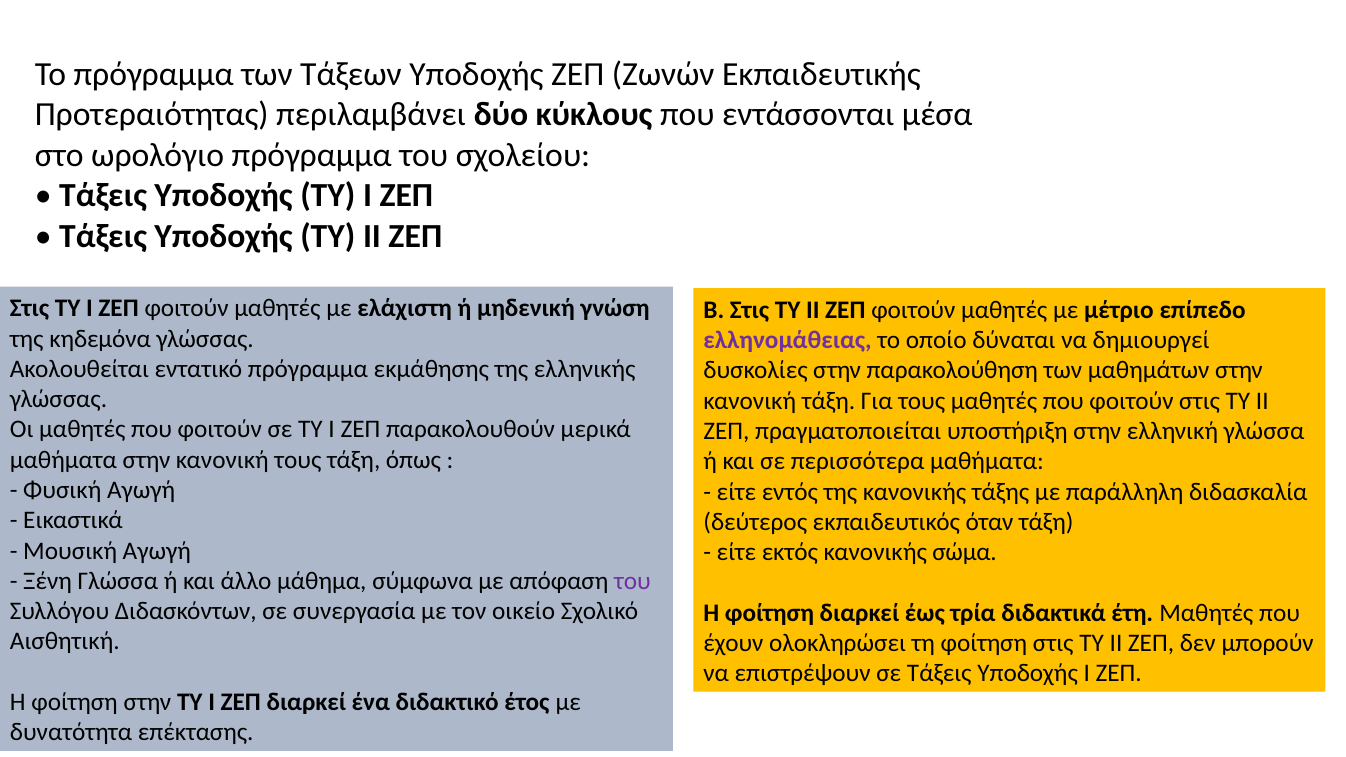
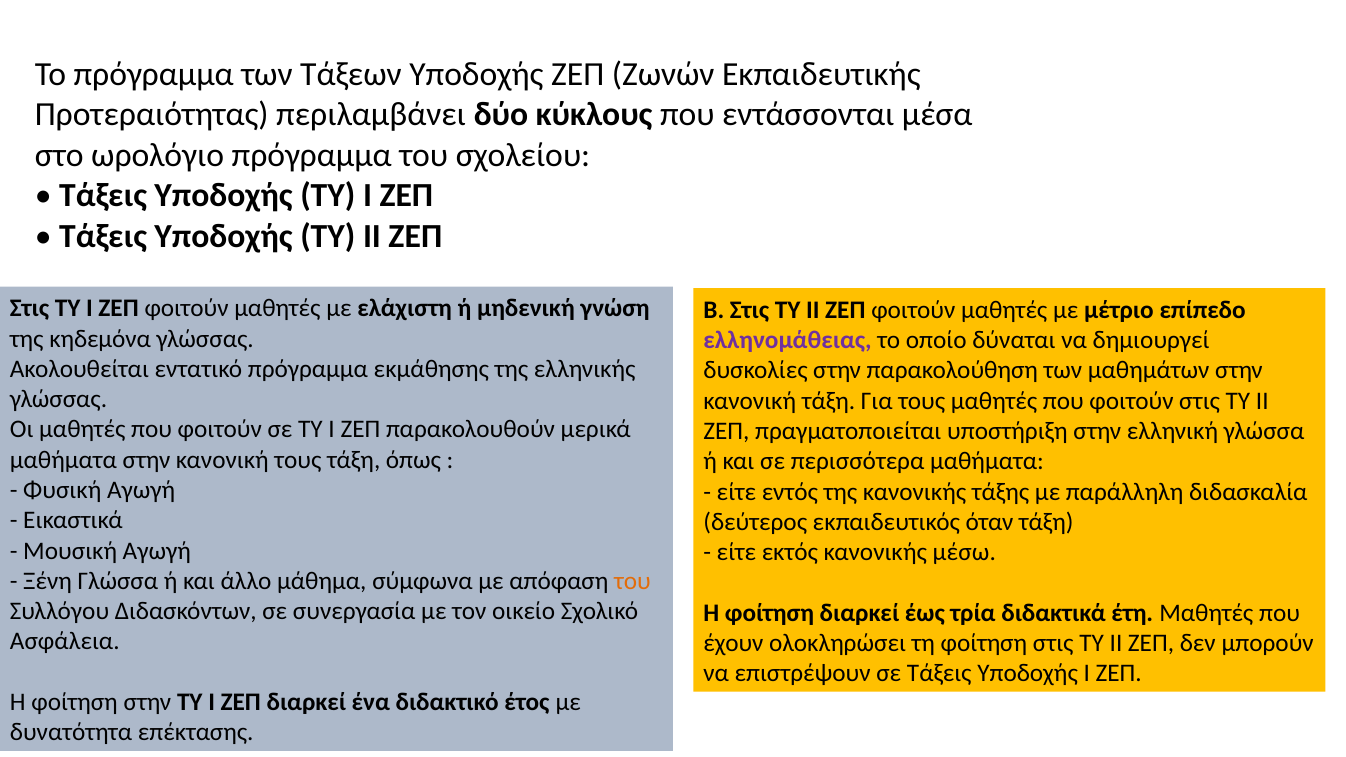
σώμα: σώμα -> μέσω (964, 552)
του colour: purple -> orange (632, 581)
Αισθητική: Αισθητική -> Ασφάλεια (65, 642)
